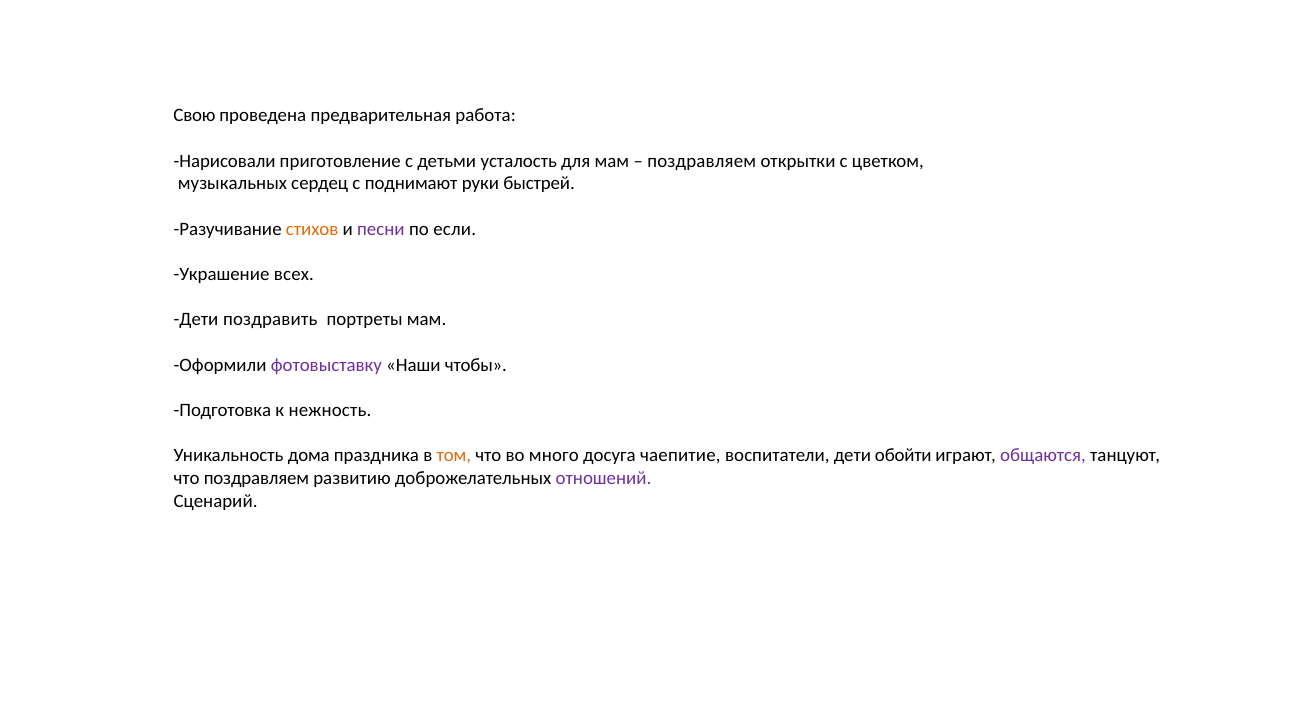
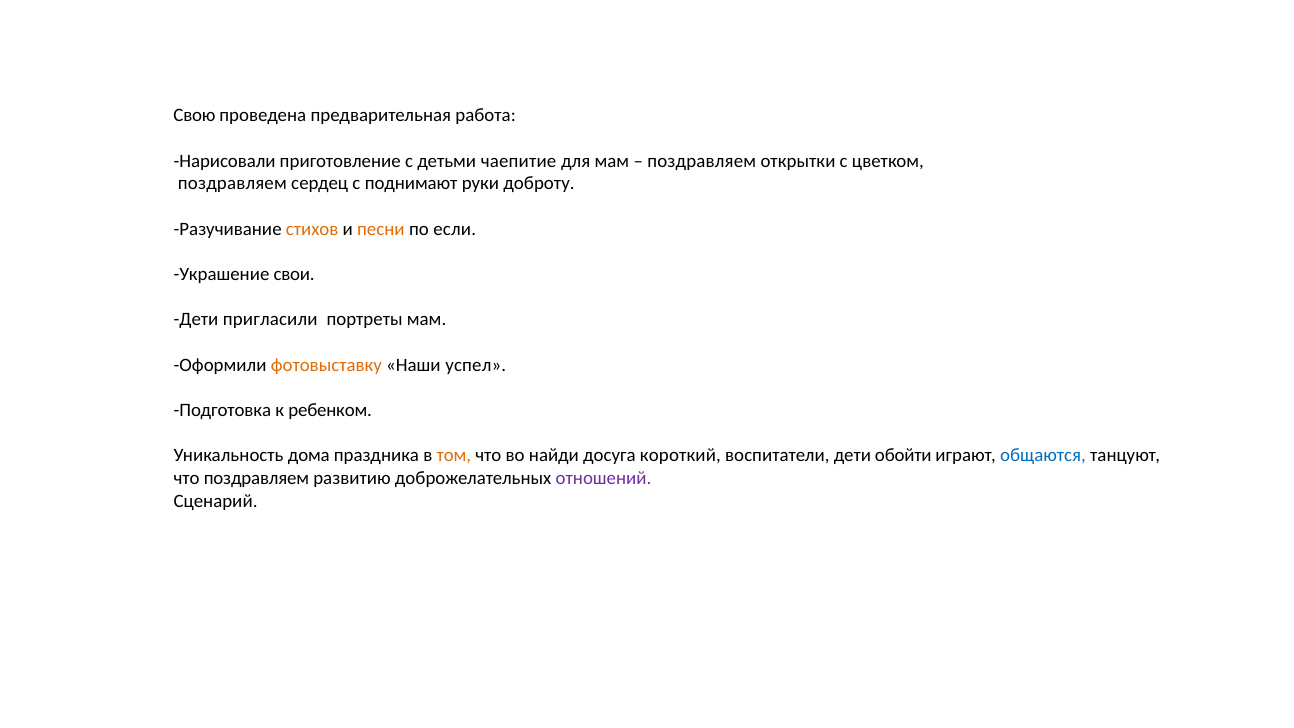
усталость: усталость -> чаепитие (519, 161)
музыкальных: музыкальных -> поздравляем (232, 184)
быстрей: быстрей -> доброту (539, 184)
песни colour: purple -> orange (381, 229)
всех: всех -> свои (294, 274)
поздравить: поздравить -> пригласили (270, 320)
фотовыставку colour: purple -> orange (326, 365)
чтобы: чтобы -> успел (476, 365)
нежность: нежность -> ребенком (330, 410)
много: много -> найди (554, 456)
чаепитие: чаепитие -> короткий (680, 456)
общаются colour: purple -> blue (1043, 456)
